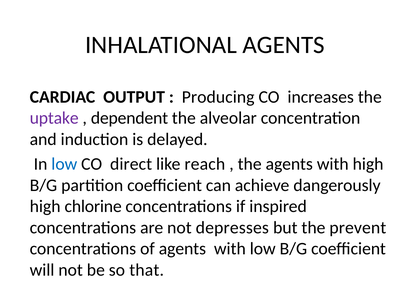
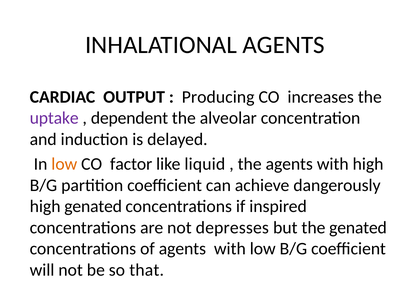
low colour: blue -> orange (64, 164)
direct: direct -> factor (131, 164)
reach: reach -> liquid (205, 164)
high chlorine: chlorine -> genated (93, 207)
the prevent: prevent -> genated (358, 228)
